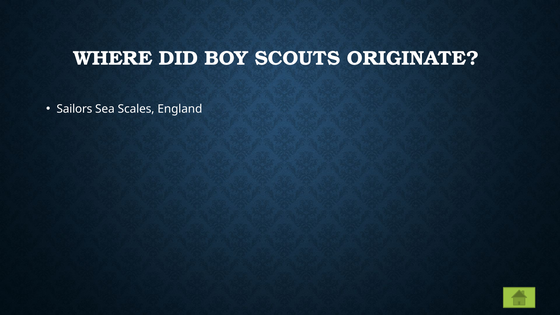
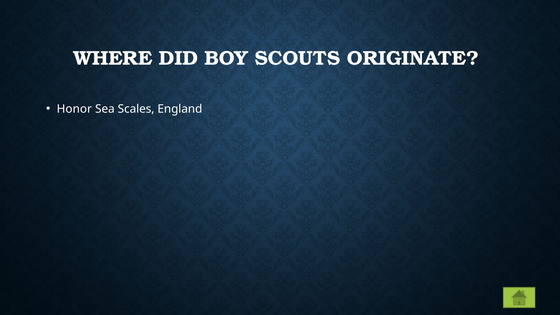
Sailors: Sailors -> Honor (74, 109)
